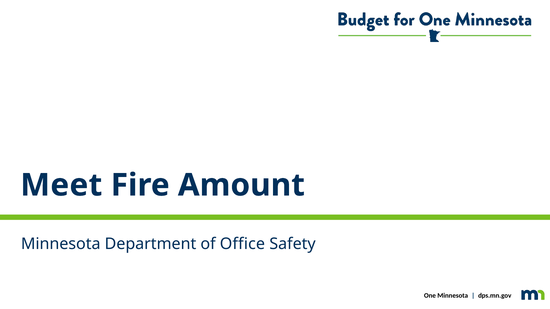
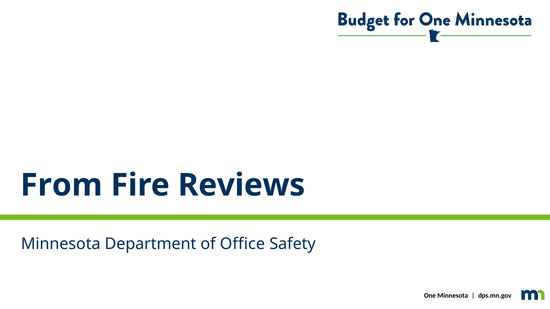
Meet: Meet -> From (61, 185)
Amount: Amount -> Reviews (241, 185)
